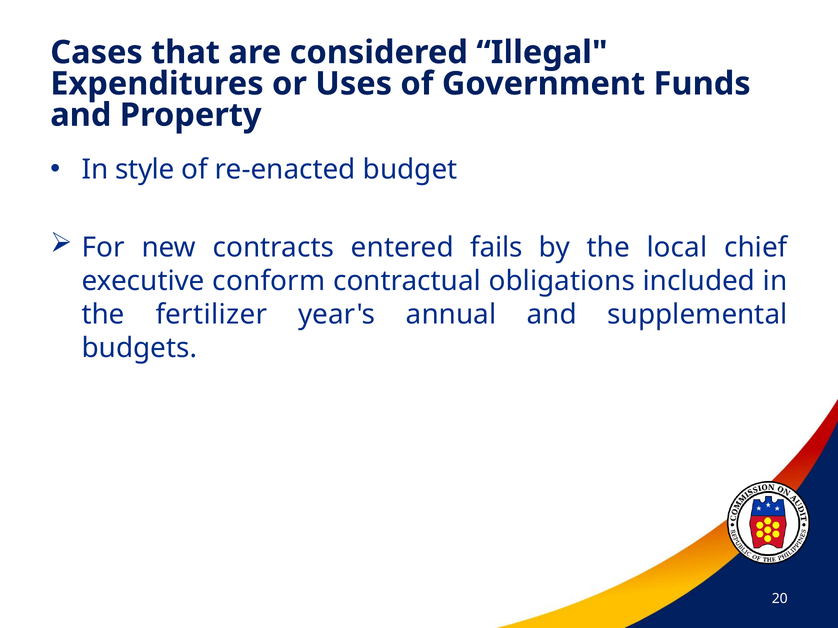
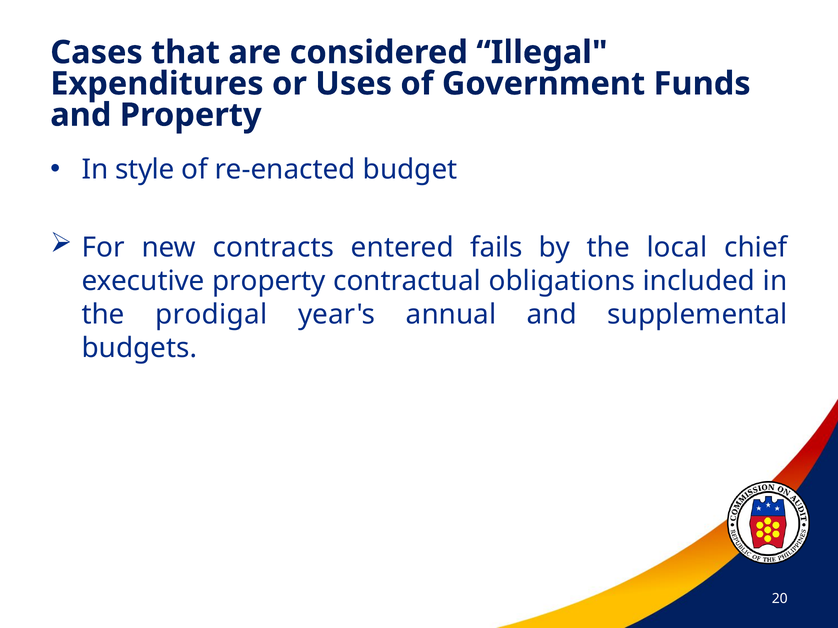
executive conform: conform -> property (269, 281)
fertilizer: fertilizer -> prodigal (211, 315)
